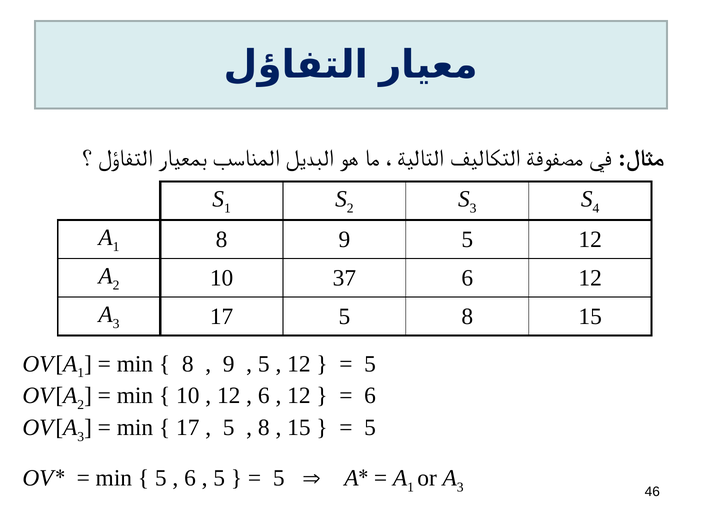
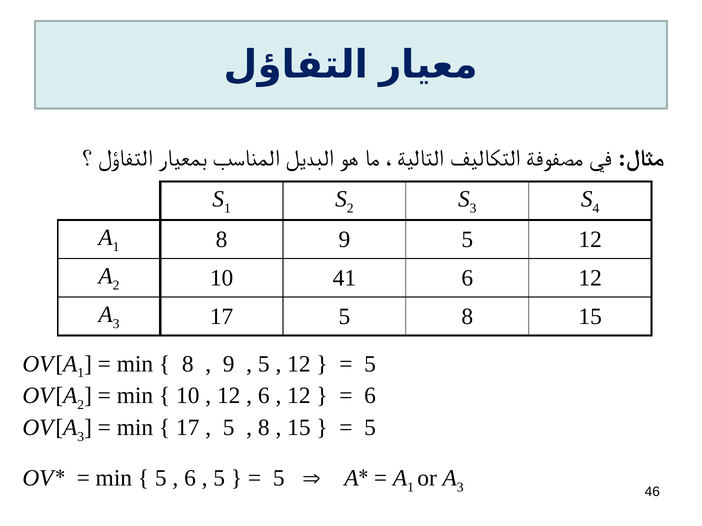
37: 37 -> 41 (344, 278)
